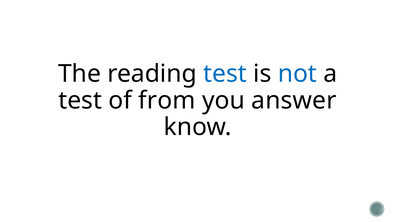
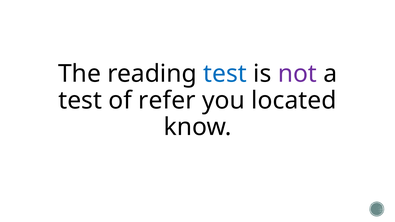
not colour: blue -> purple (297, 74)
from: from -> refer (167, 100)
answer: answer -> located (294, 100)
